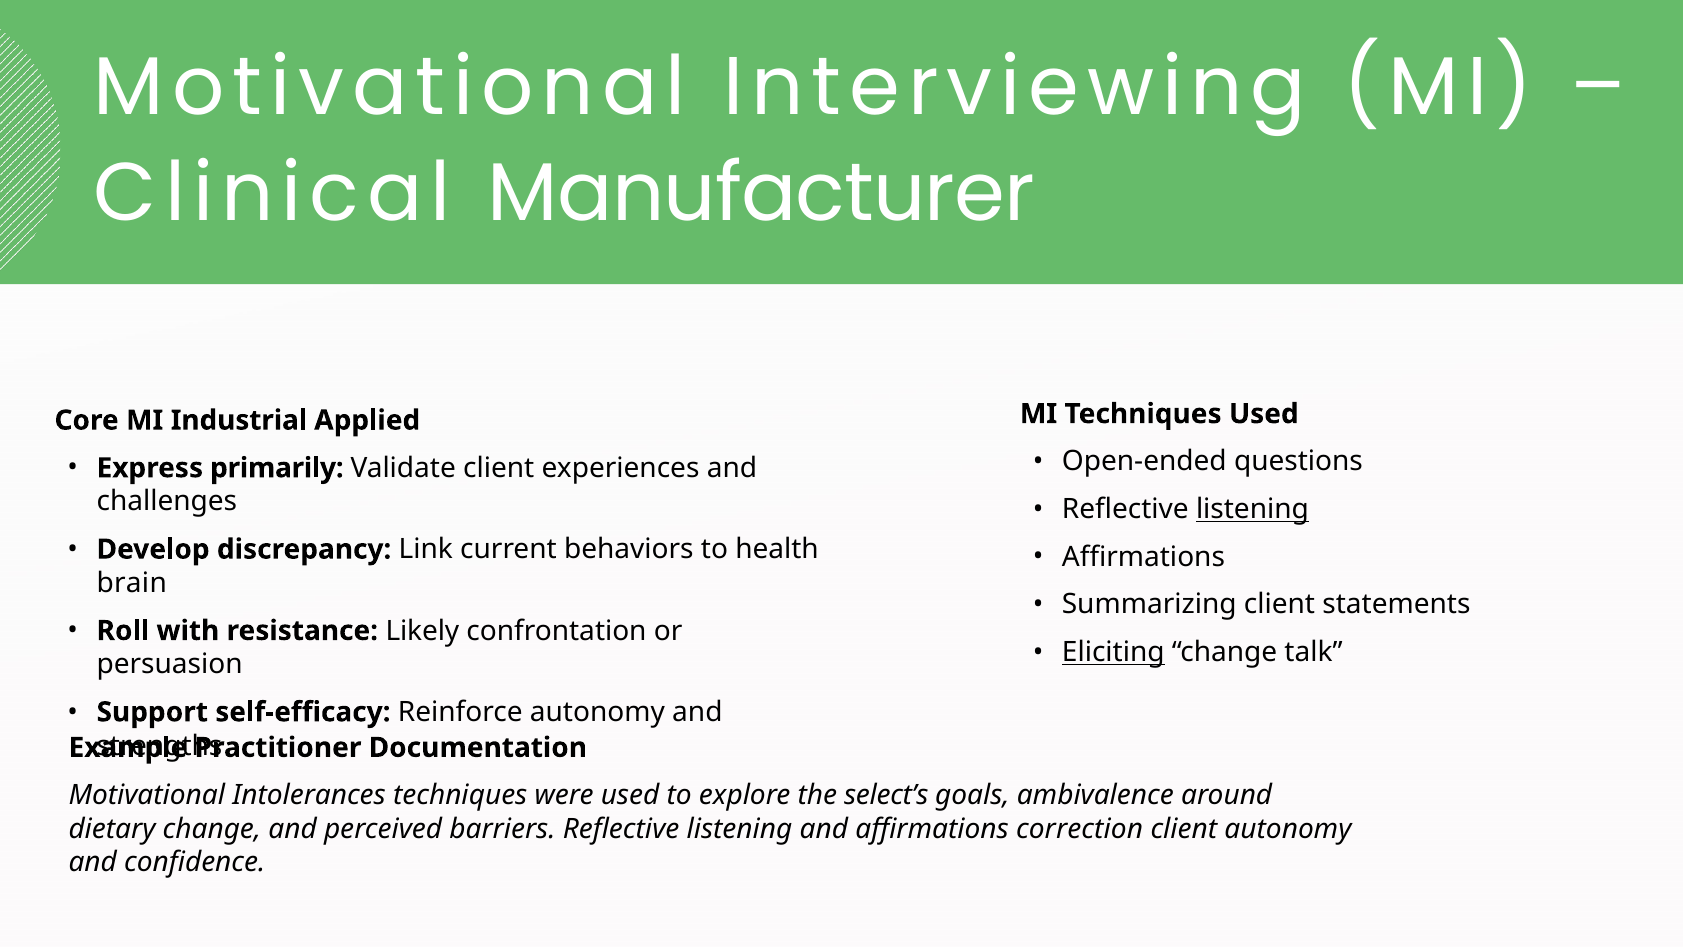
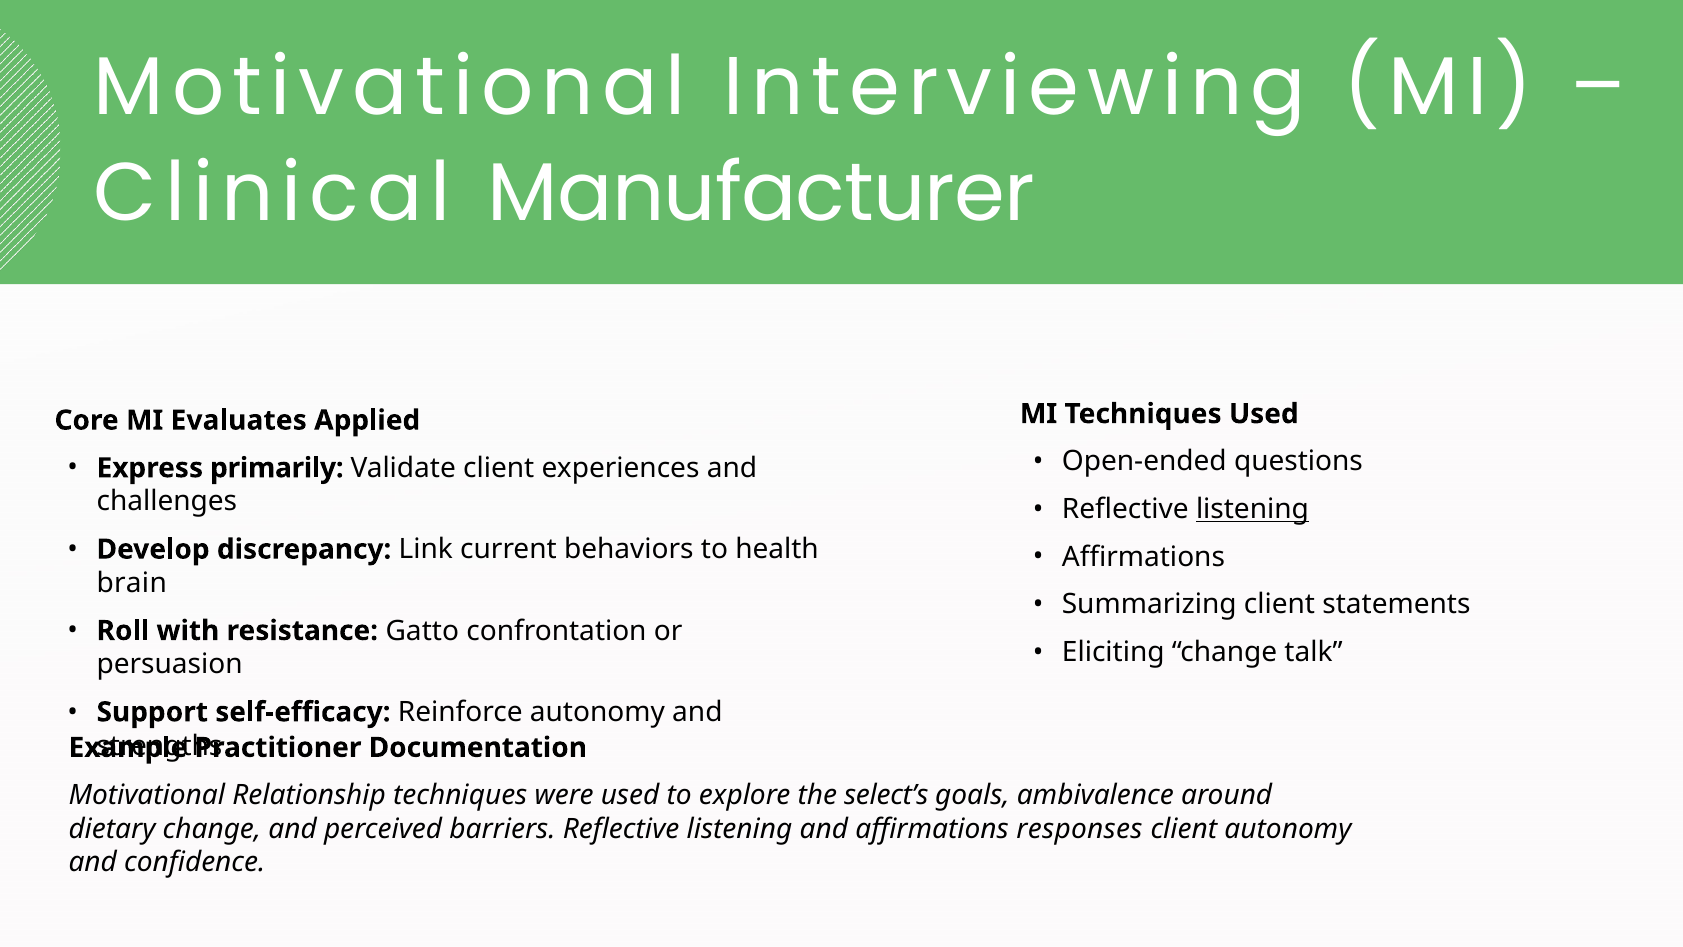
Industrial: Industrial -> Evaluates (239, 420)
Likely: Likely -> Gatto (422, 631)
Eliciting underline: present -> none (1113, 652)
Intolerances: Intolerances -> Relationship (309, 795)
correction: correction -> responses (1079, 829)
